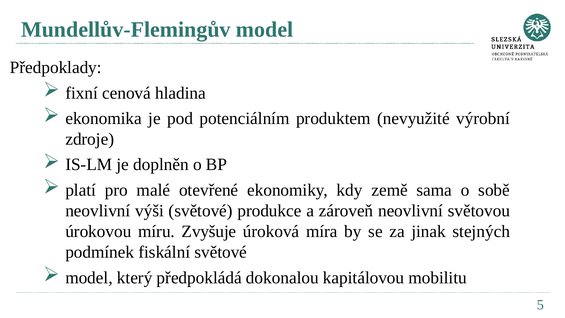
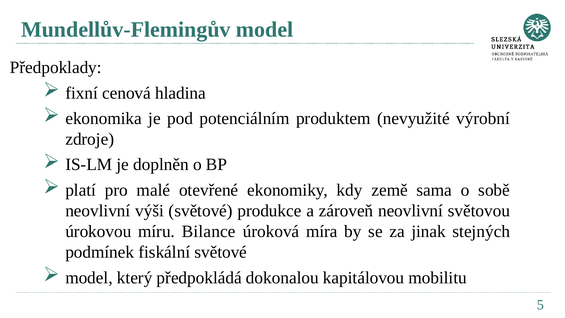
Zvyšuje: Zvyšuje -> Bilance (209, 231)
